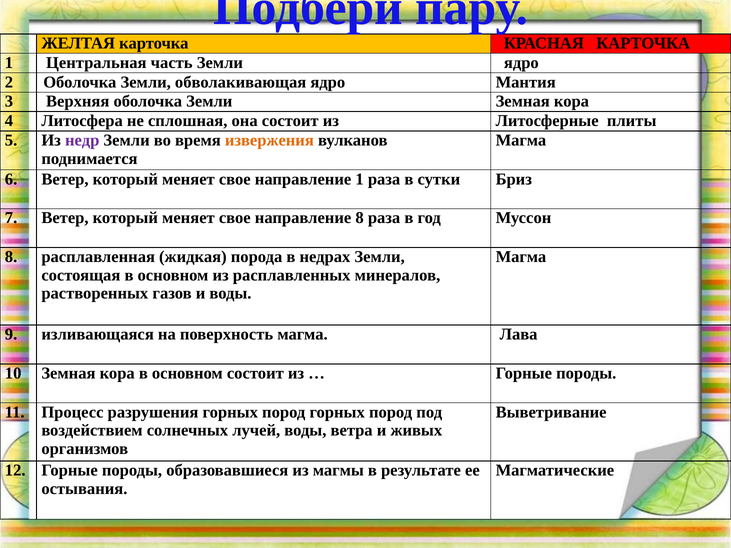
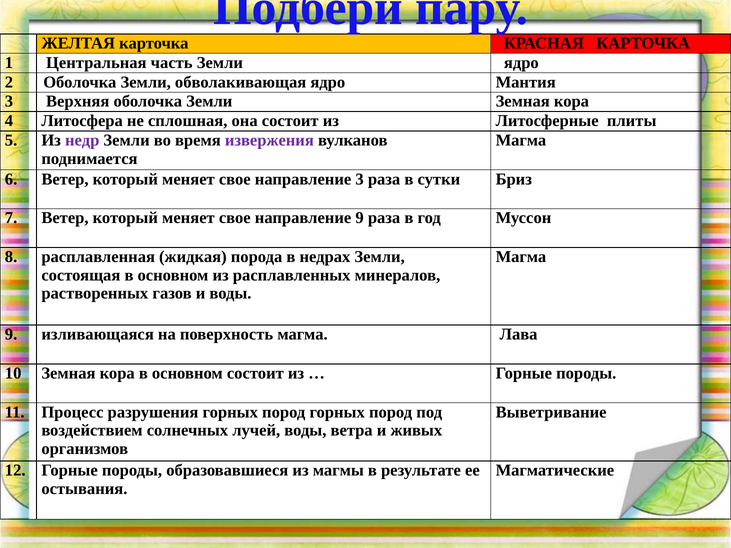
извержения colour: orange -> purple (269, 140)
направление 1: 1 -> 3 (360, 179)
направление 8: 8 -> 9 (360, 218)
